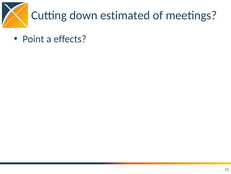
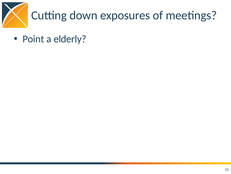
estimated: estimated -> exposures (125, 15)
effects: effects -> elderly (70, 39)
